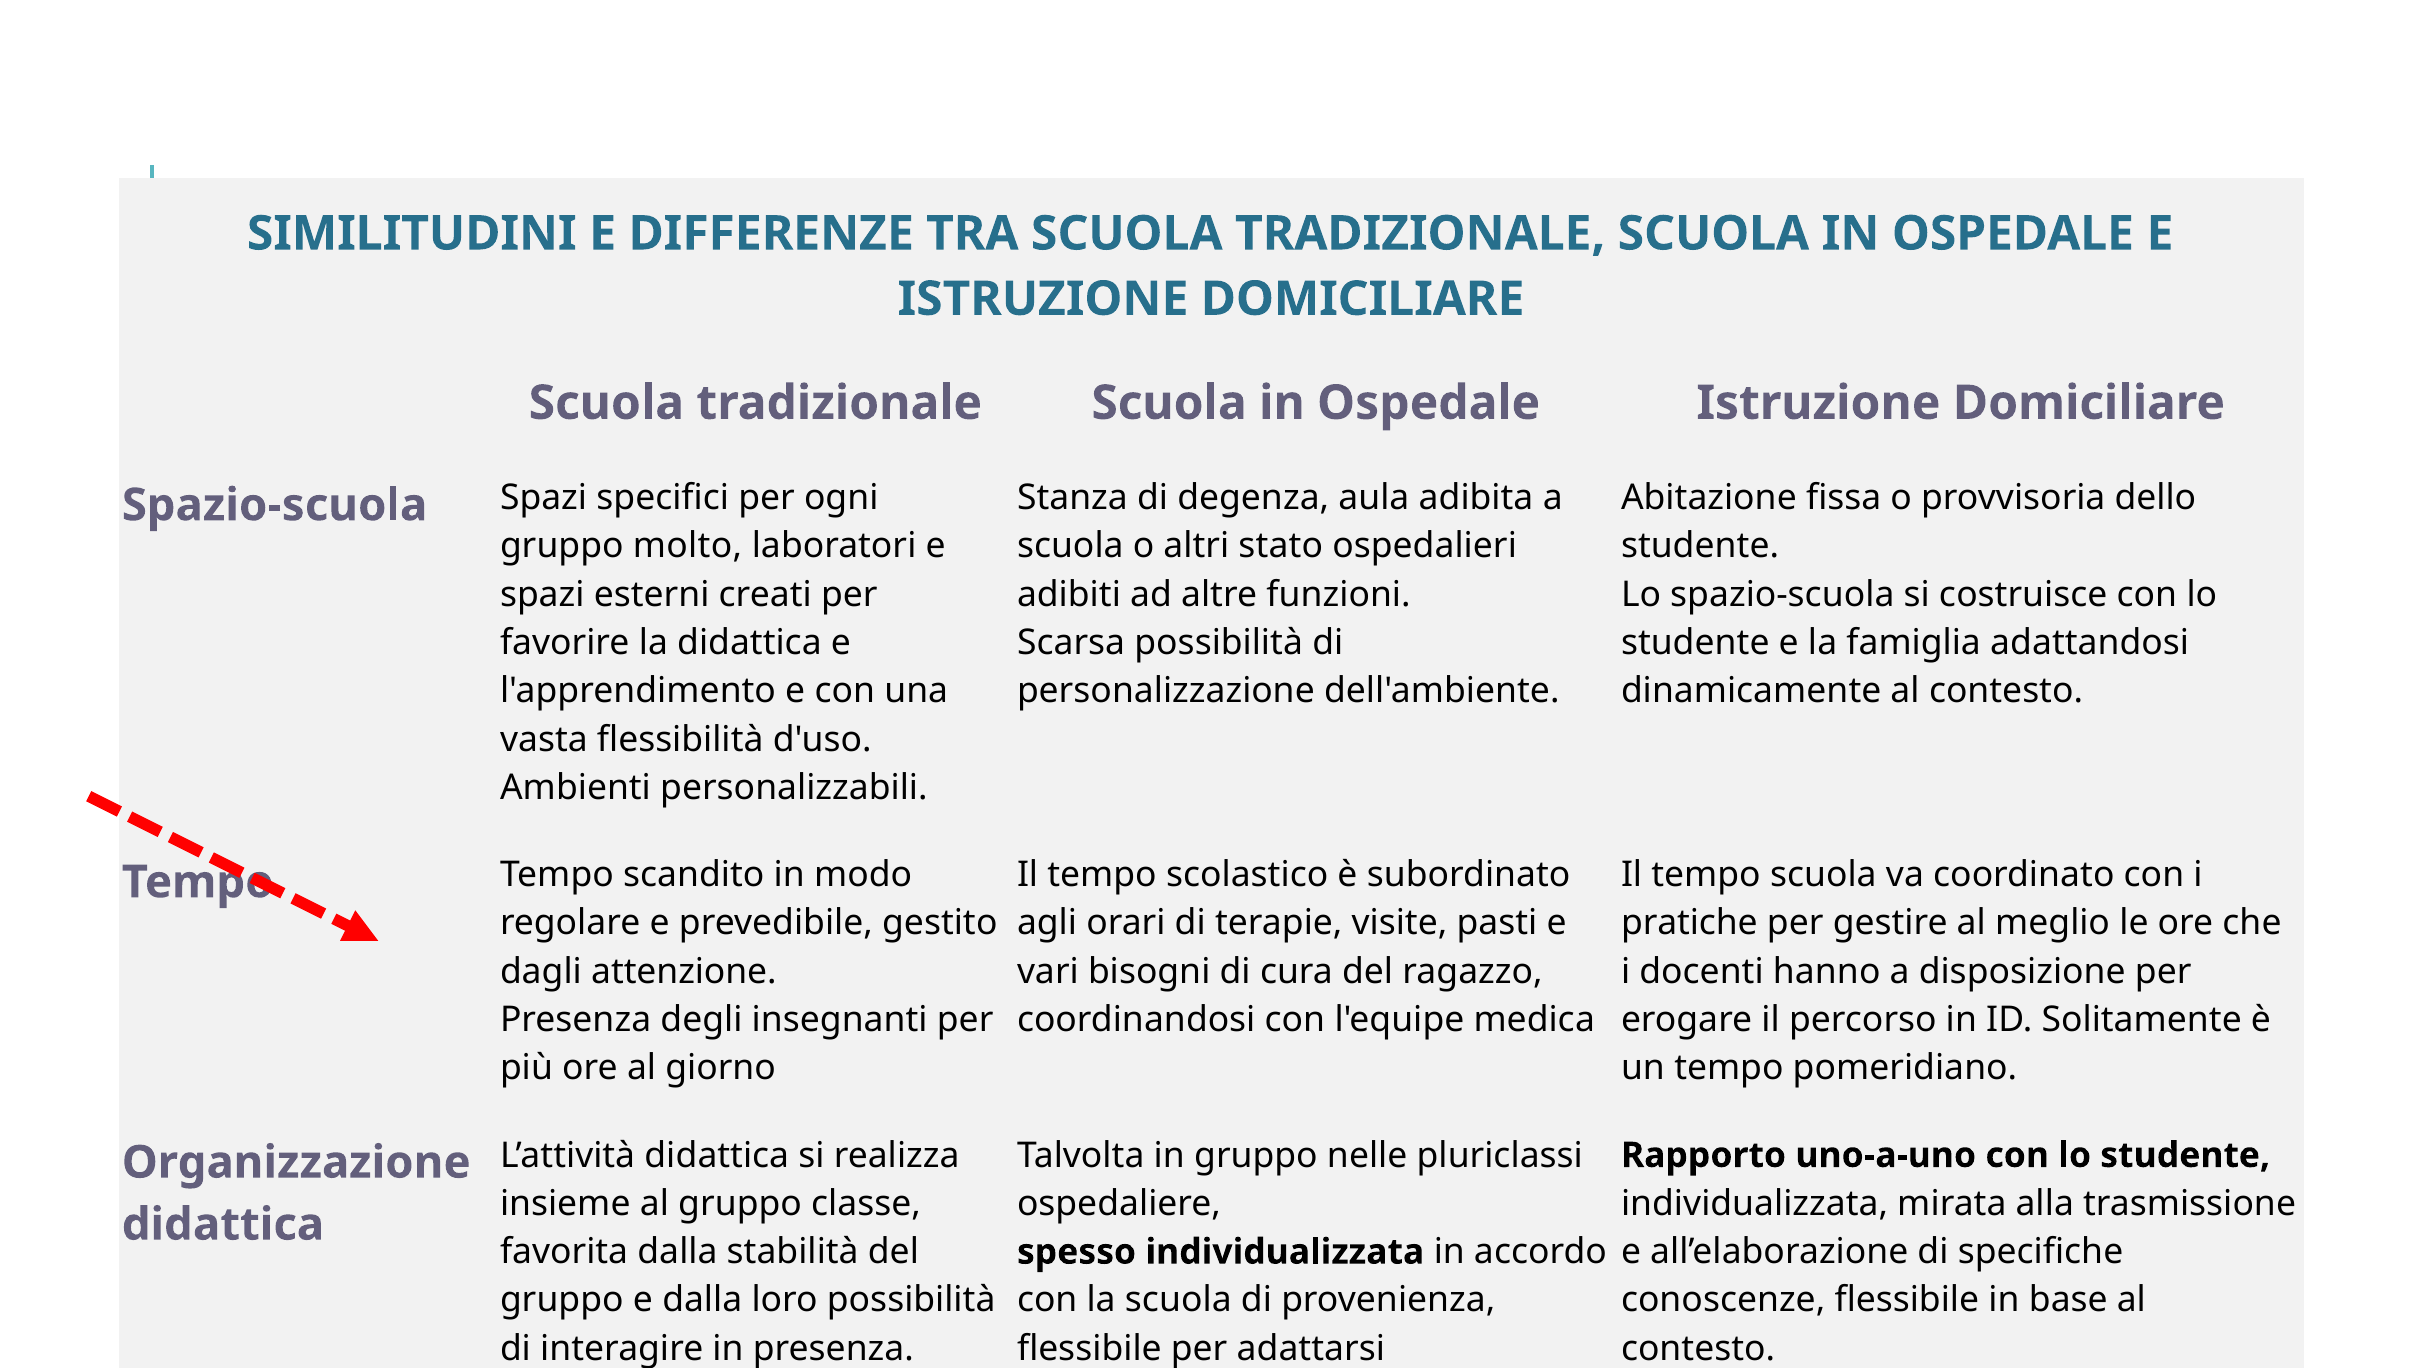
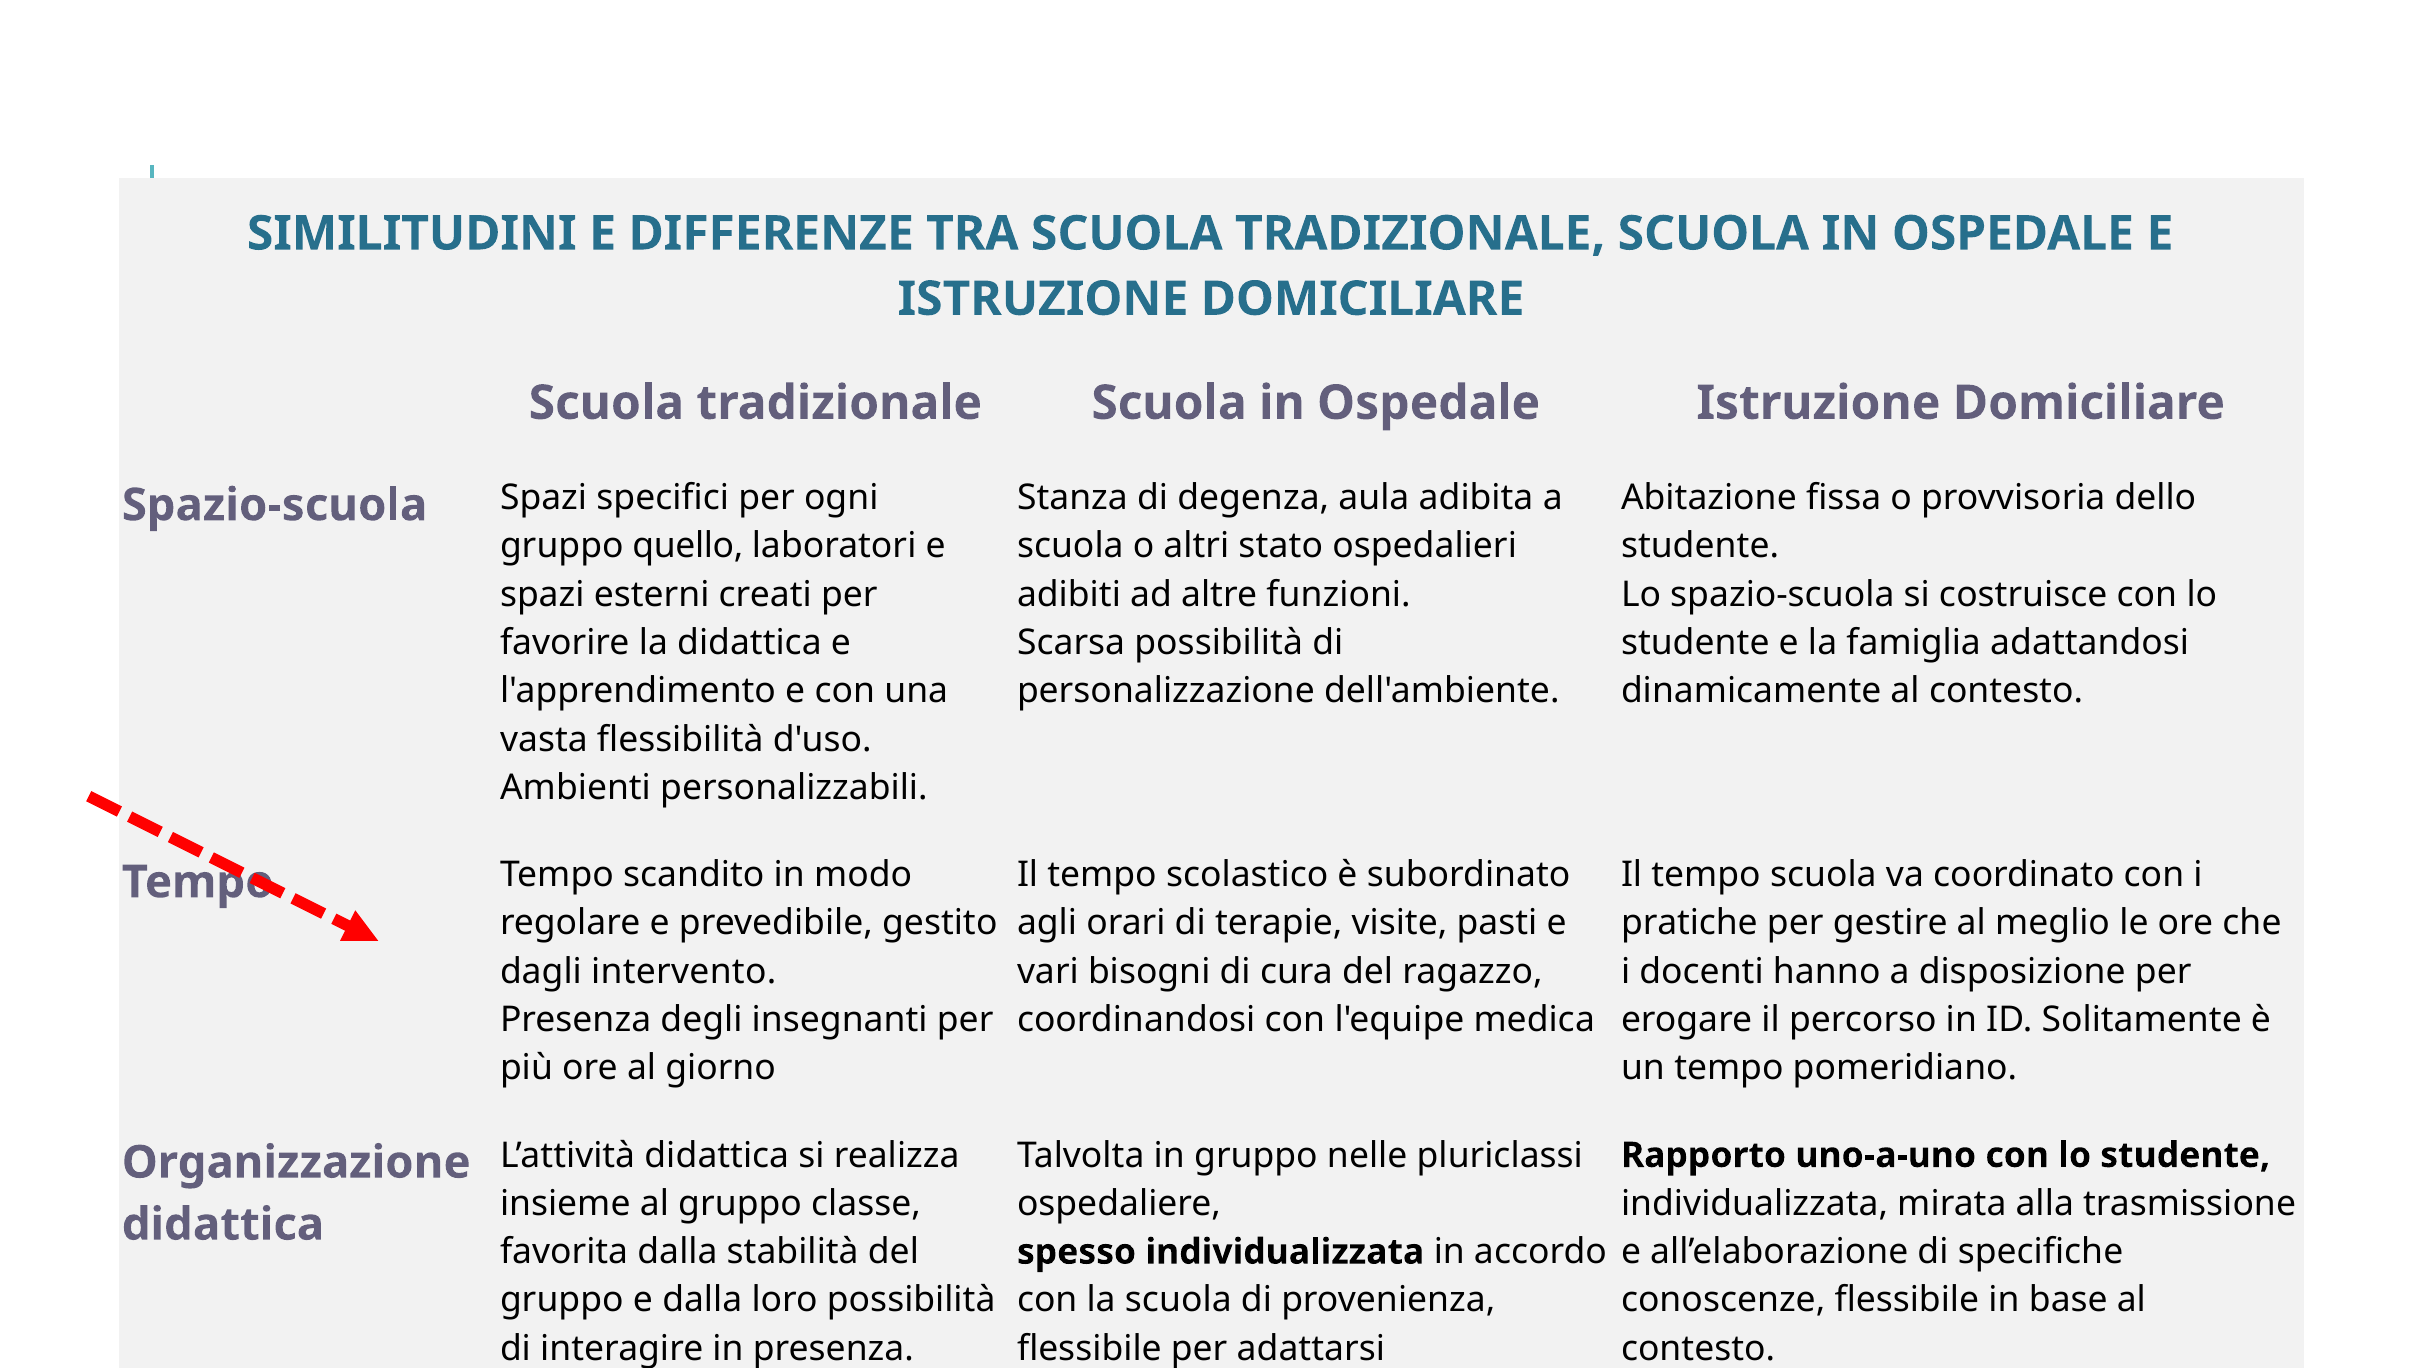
molto: molto -> quello (688, 546)
attenzione: attenzione -> intervento (684, 972)
